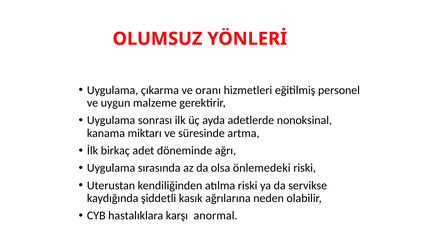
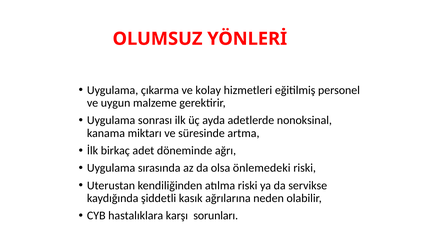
oranı: oranı -> kolay (208, 90)
anormal: anormal -> sorunları (216, 216)
